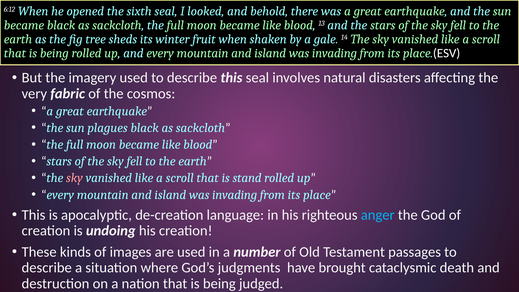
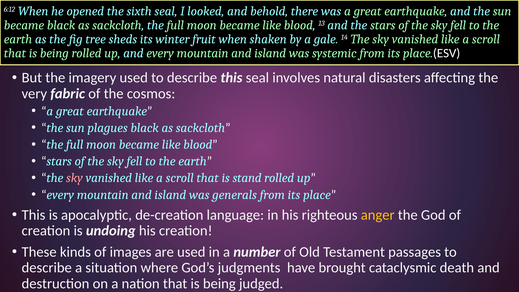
invading: invading -> systemic (334, 53)
invading: invading -> generals (235, 195)
anger colour: light blue -> yellow (378, 215)
